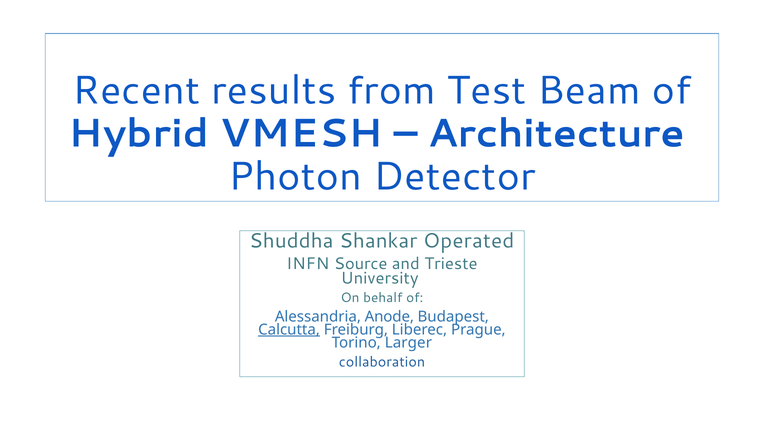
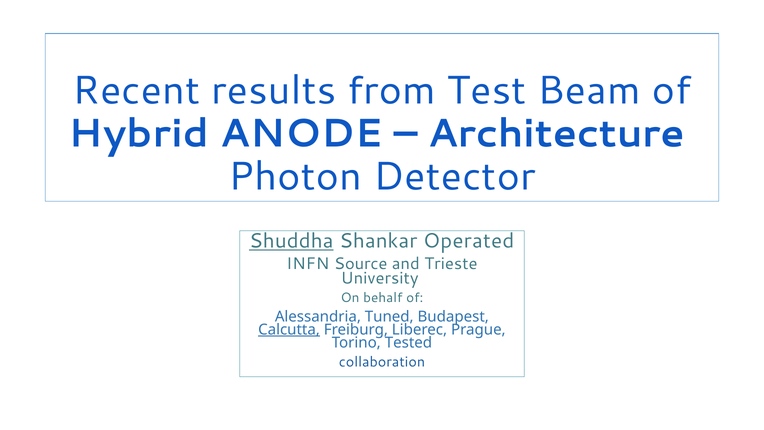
VMESH: VMESH -> ANODE (302, 134)
Shuddha underline: none -> present (291, 241)
Anode: Anode -> Tuned (389, 316)
Larger: Larger -> Tested (408, 343)
